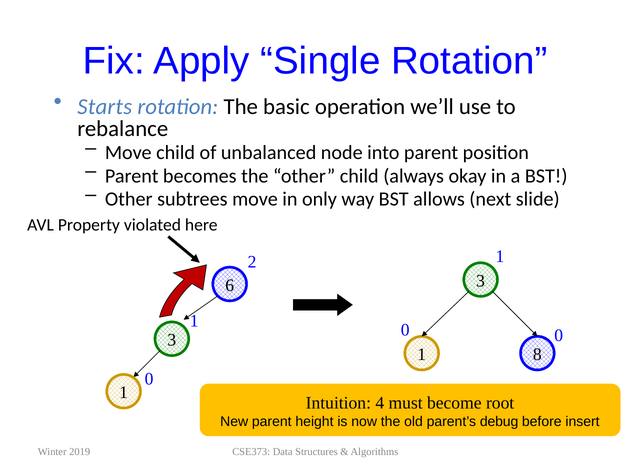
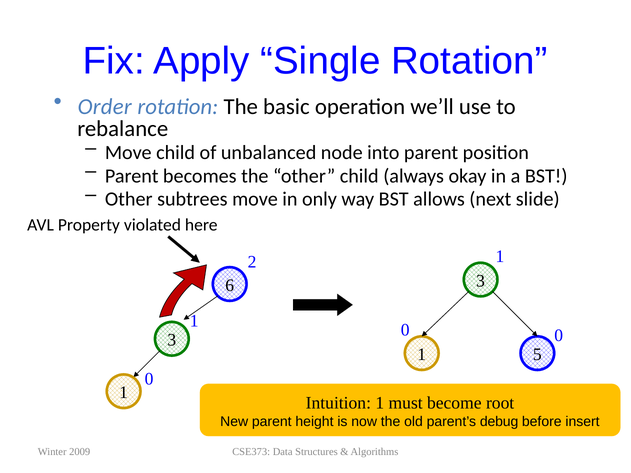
Starts: Starts -> Order (105, 107)
8: 8 -> 5 (537, 355)
Intuition 4: 4 -> 1 (380, 403)
2019: 2019 -> 2009 (80, 452)
